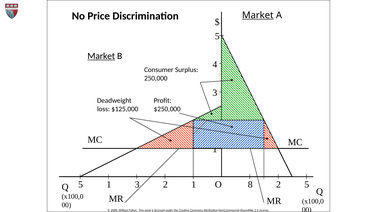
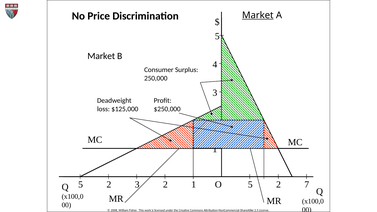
Market underline: present -> none (101, 56)
1: 1 -> 2 (109, 185)
O 8: 8 -> 5 (250, 185)
2 5: 5 -> 7 (307, 185)
